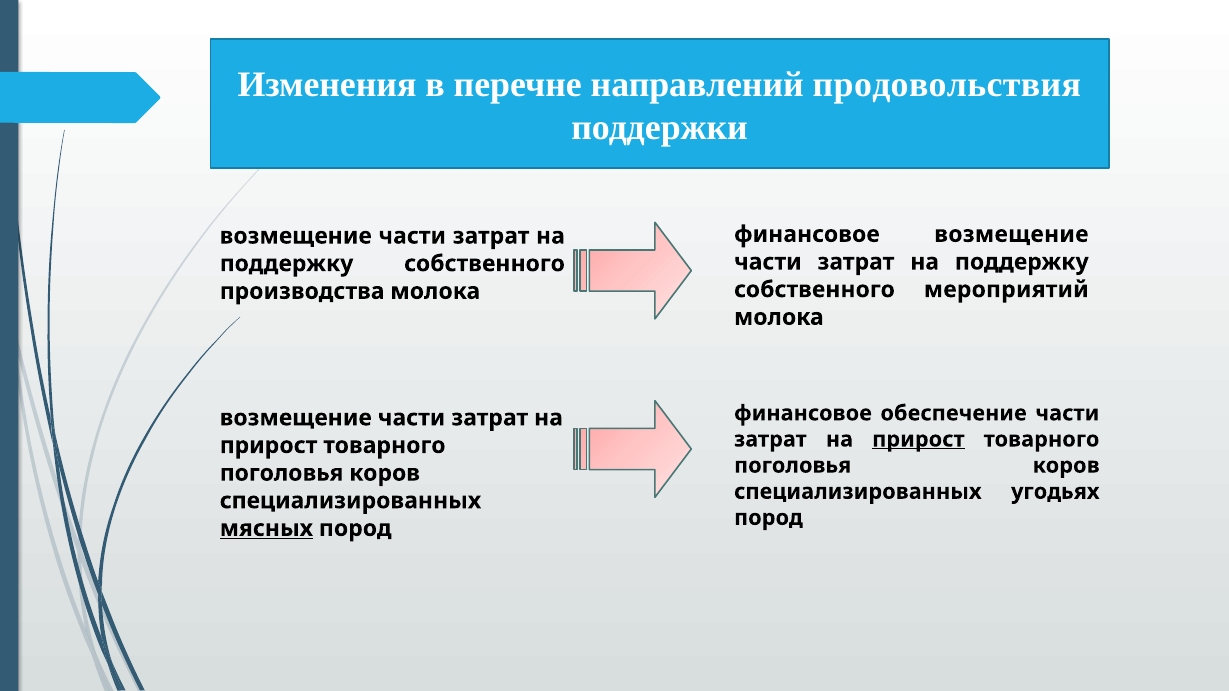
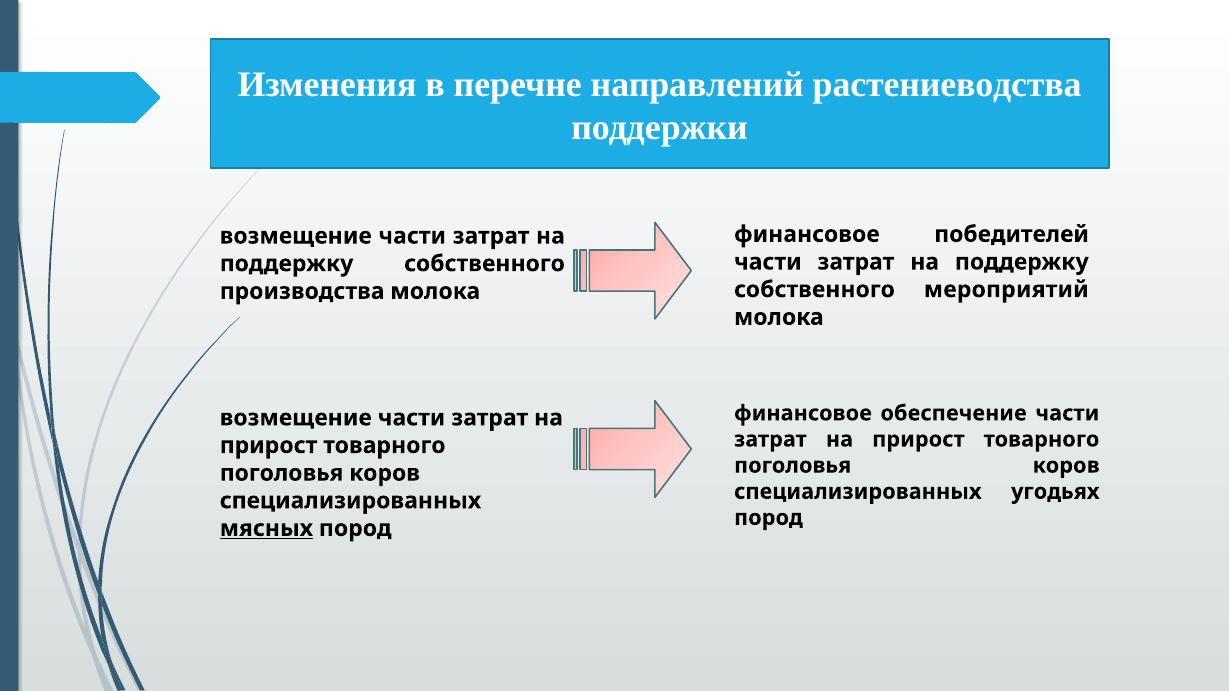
продовольствия: продовольствия -> растениеводства (947, 84)
финансовое возмещение: возмещение -> победителей (1012, 234)
прирост underline: present -> none (918, 440)
